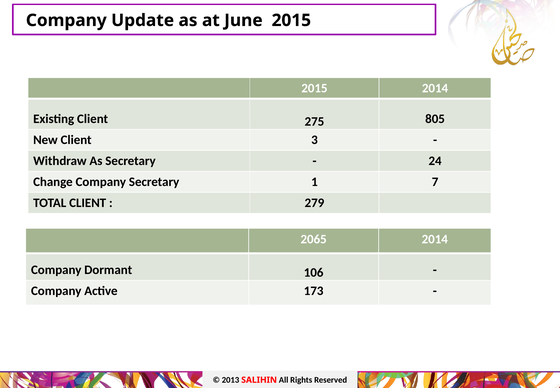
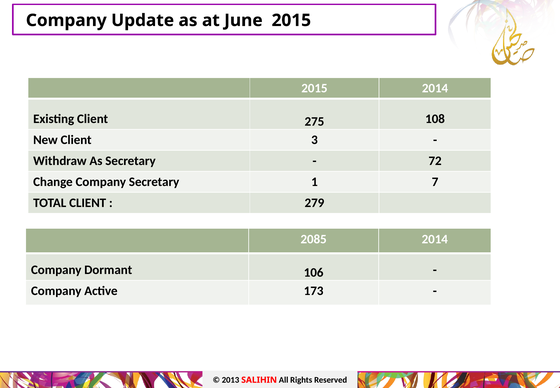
805: 805 -> 108 (435, 119)
24: 24 -> 72 (435, 161)
2065: 2065 -> 2085 (314, 239)
